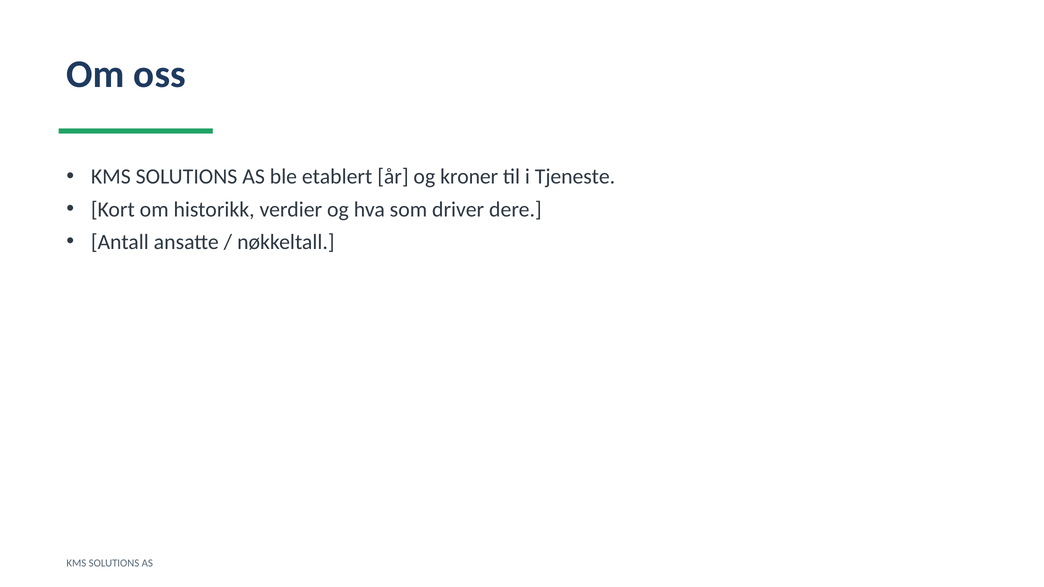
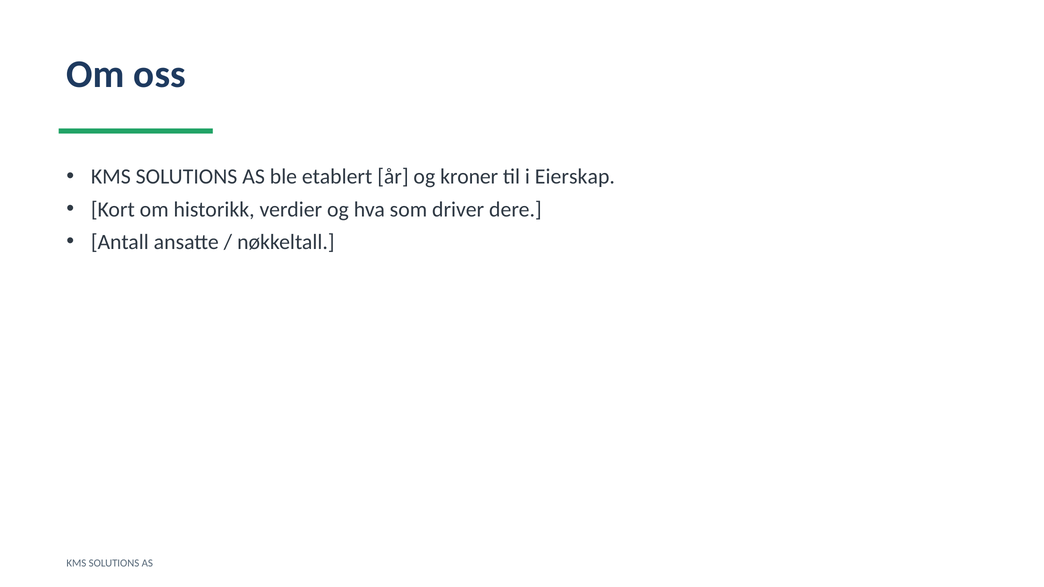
Tjeneste: Tjeneste -> Eierskap (575, 177)
